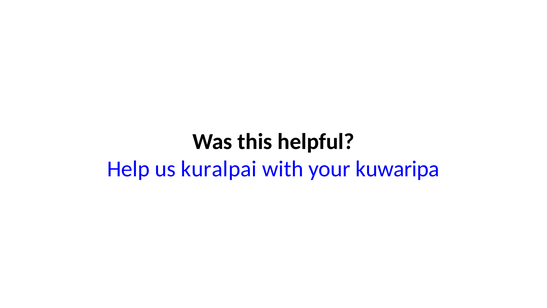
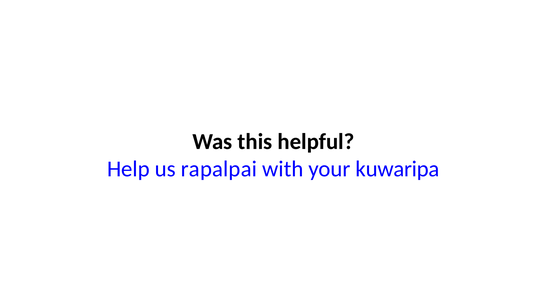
kuralpai: kuralpai -> rapalpai (219, 169)
